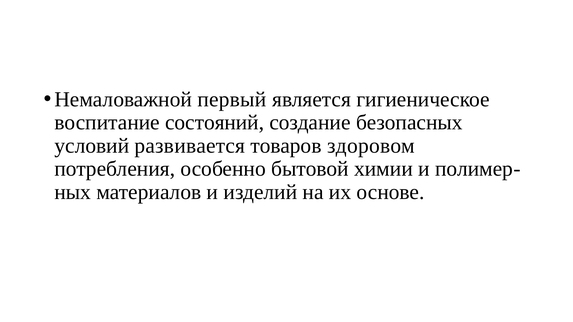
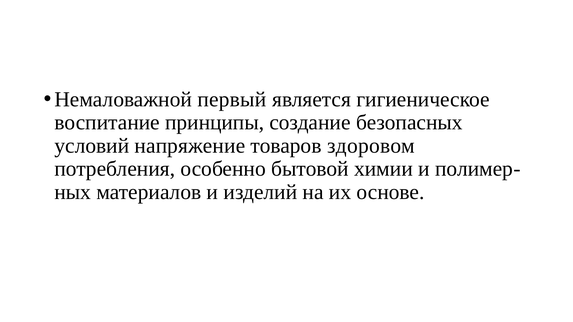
состояний: состояний -> принципы (215, 123)
развивается: развивается -> напряжение (190, 146)
